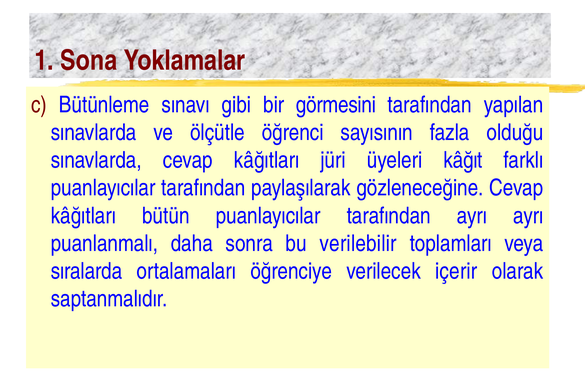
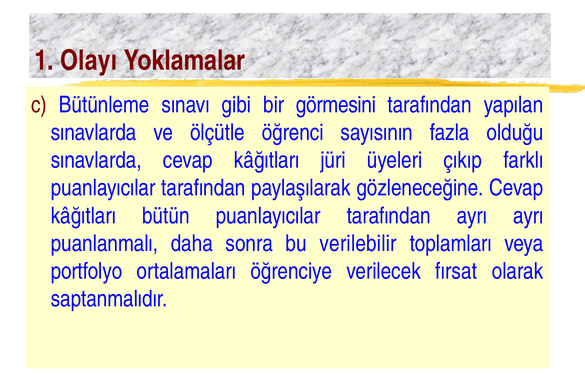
Sona: Sona -> Olayı (89, 60)
kâğıt: kâğıt -> çıkıp (463, 160)
sıralarda: sıralarda -> portfolyo (86, 271)
içerir: içerir -> fırsat (456, 271)
